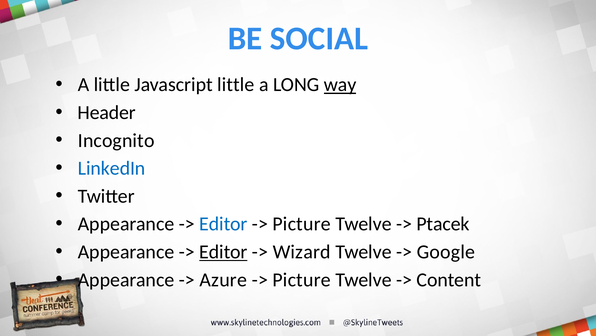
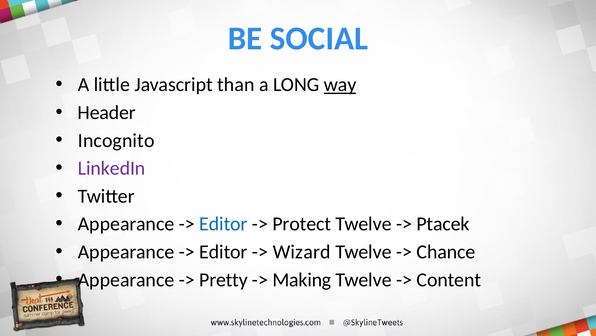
Javascript little: little -> than (236, 85)
LinkedIn colour: blue -> purple (112, 168)
Picture: Picture -> Protect (302, 224)
Editor underline: present -> none (223, 251)
Google: Google -> Chance (446, 251)
Azure: Azure -> Pretty (223, 279)
Picture: Picture -> Making (302, 279)
